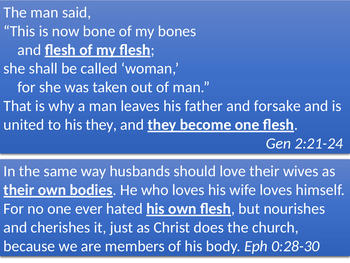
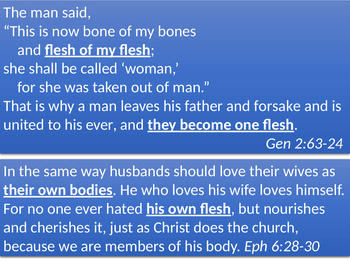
his they: they -> ever (101, 124)
2:21-24: 2:21-24 -> 2:63-24 (319, 143)
0:28-30: 0:28-30 -> 6:28-30 (295, 246)
